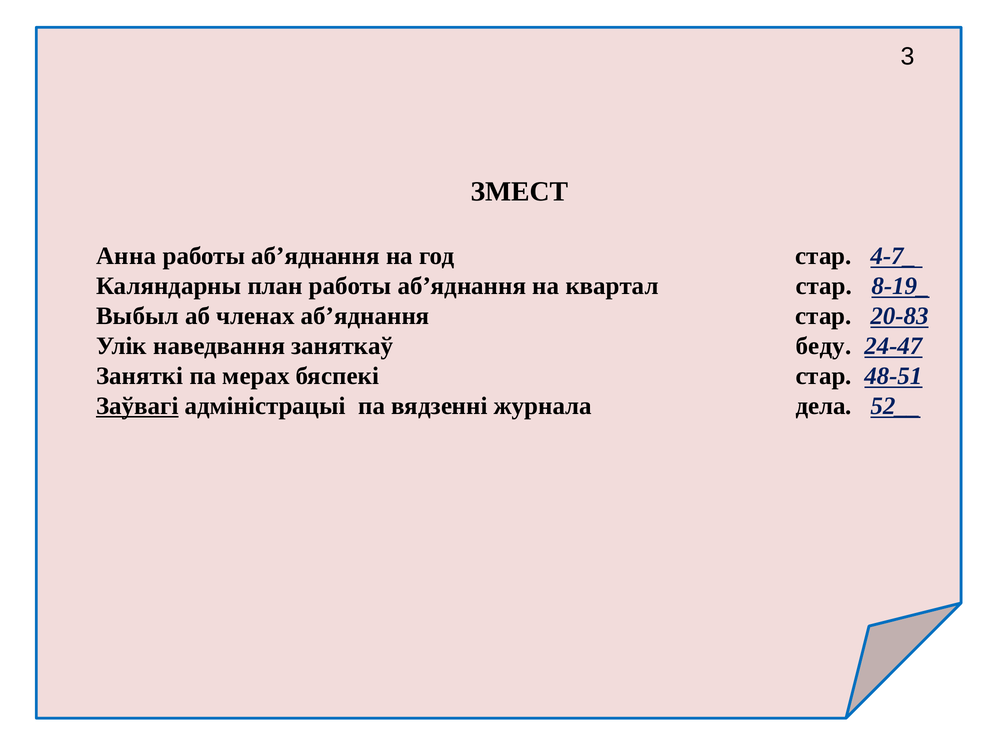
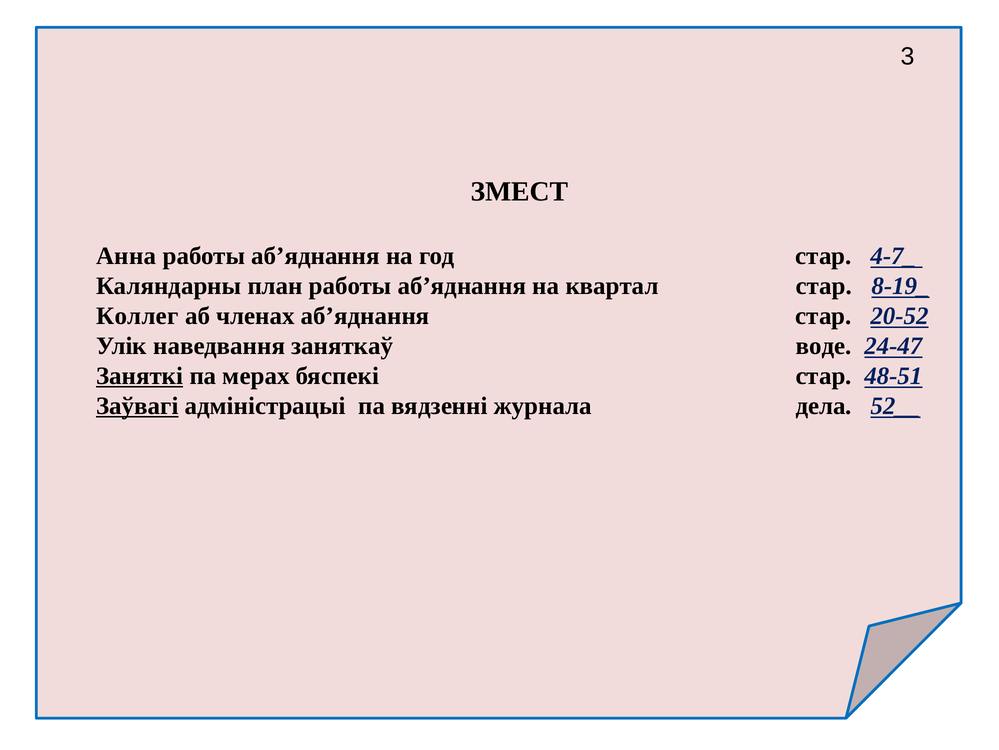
Выбыл: Выбыл -> Коллег (137, 316)
20-83: 20-83 -> 20-52 (899, 316)
беду: беду -> воде (824, 346)
Заняткі underline: none -> present (140, 376)
